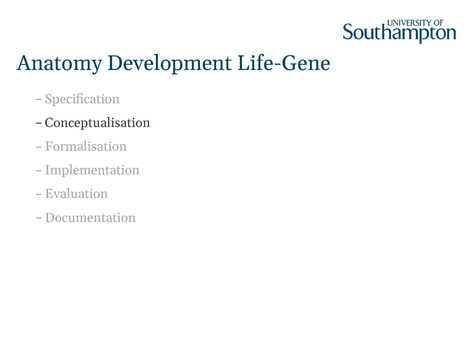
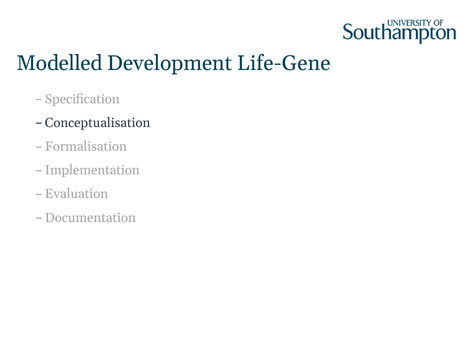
Anatomy: Anatomy -> Modelled (60, 63)
